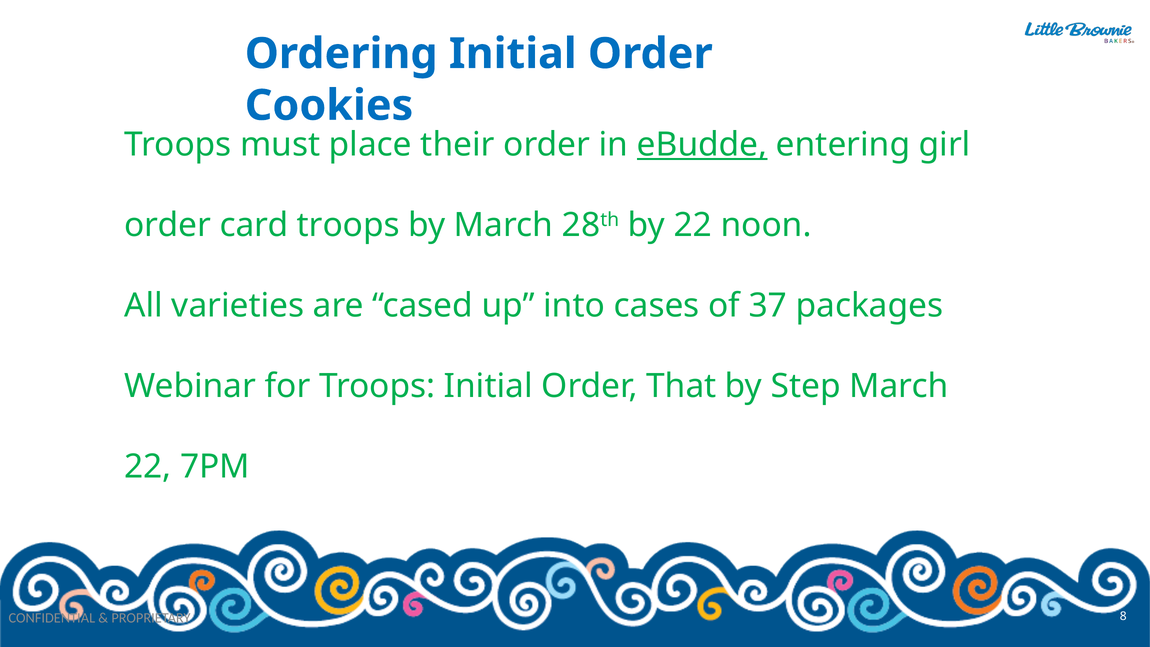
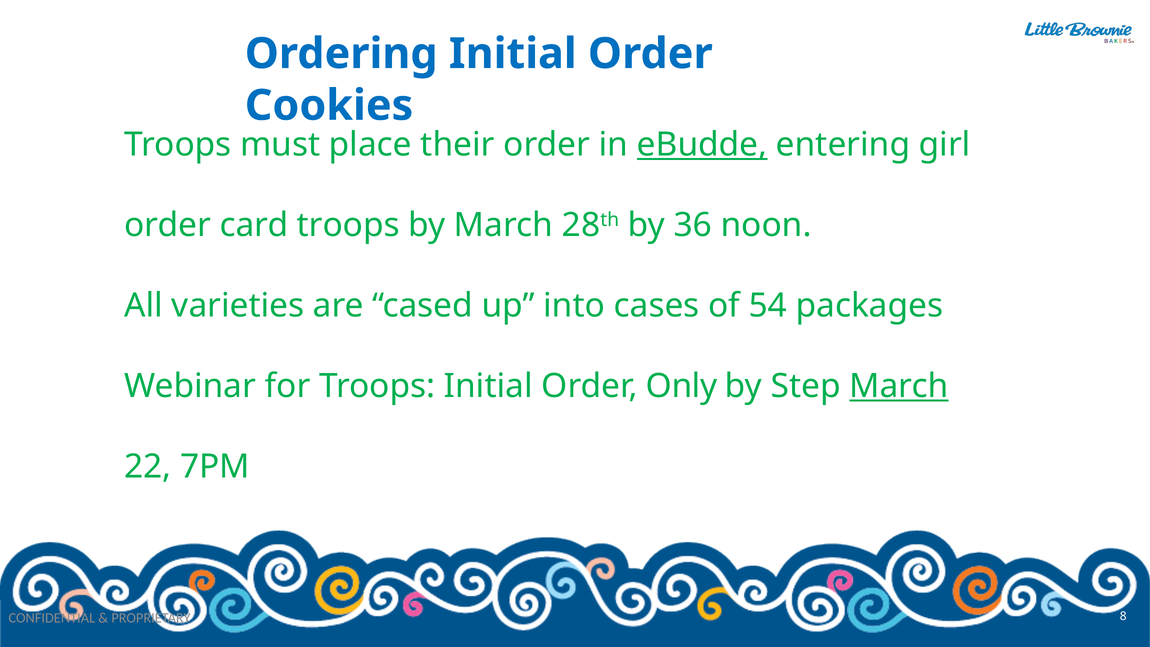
by 22: 22 -> 36 (693, 225)
37: 37 -> 54 (768, 306)
That: That -> Only (682, 386)
March underline: none -> present (899, 386)
